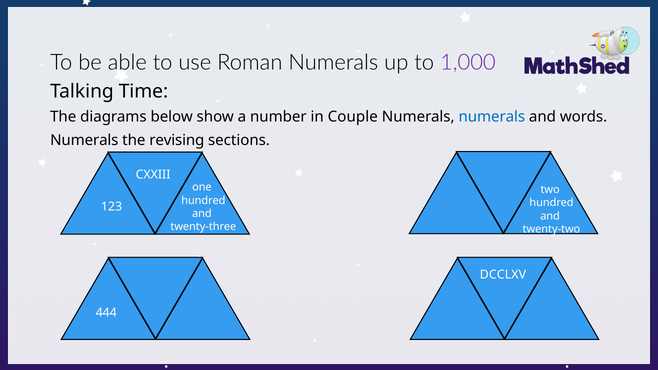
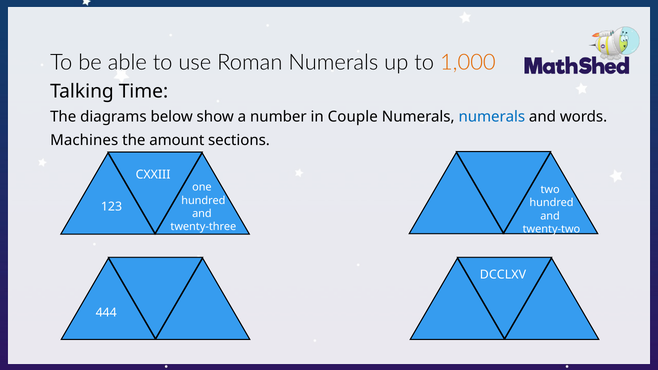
1,000 colour: purple -> orange (468, 62)
Numerals: Numerals -> Machines (84, 140)
revising: revising -> amount (177, 140)
